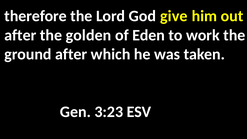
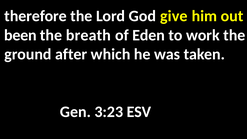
after: after -> been (20, 35)
golden: golden -> breath (88, 35)
